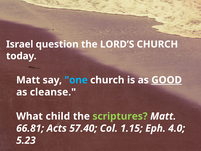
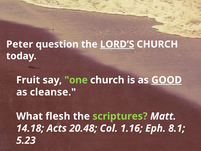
Israel: Israel -> Peter (20, 44)
LORD’S underline: none -> present (117, 44)
Matt: Matt -> Fruit (28, 80)
one colour: light blue -> light green (76, 80)
child: child -> flesh (58, 116)
66.81: 66.81 -> 14.18 (30, 128)
57.40: 57.40 -> 20.48 (83, 128)
1.15: 1.15 -> 1.16 (132, 128)
4.0: 4.0 -> 8.1 (177, 128)
